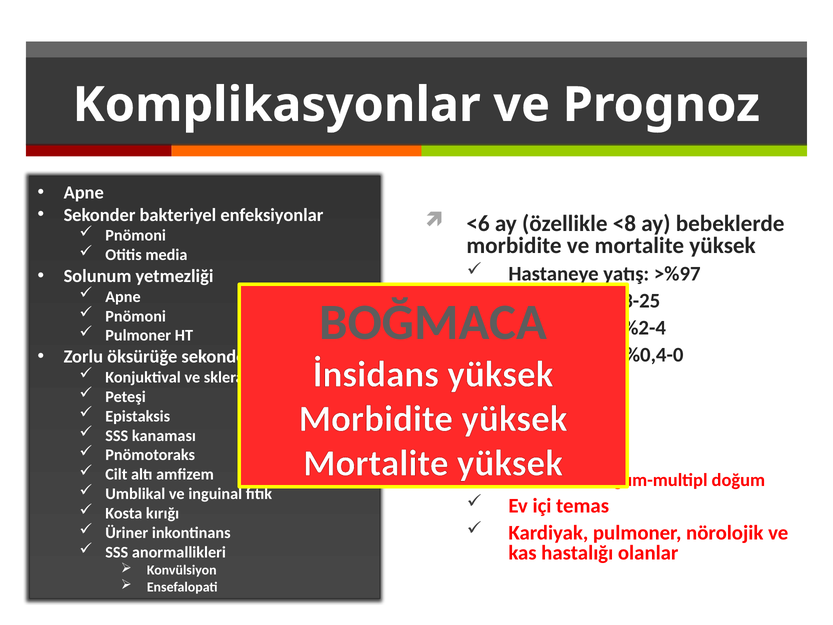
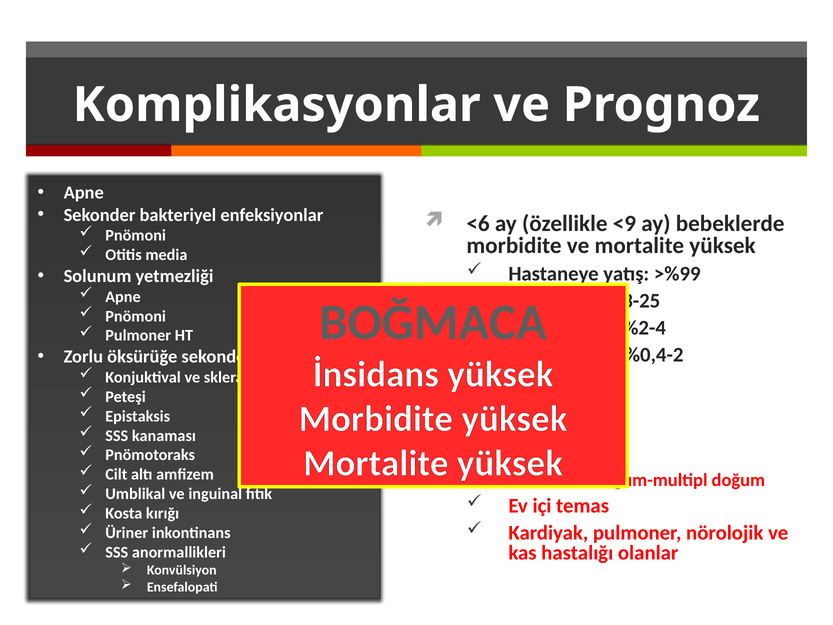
<8: <8 -> <9 (624, 223)
>%97: >%97 -> >%99 (677, 274)
%0,4-0: %0,4-0 -> %0,4-2 (654, 355)
